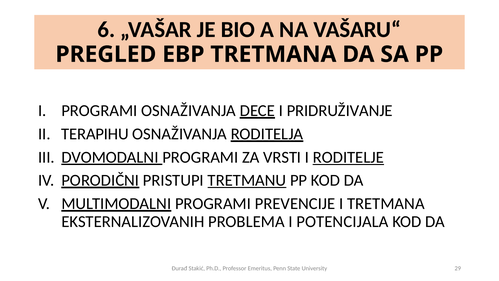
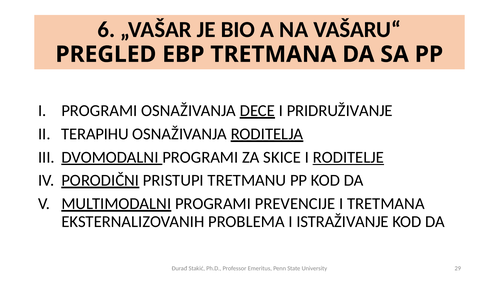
VRSTI: VRSTI -> SKICE (282, 157)
TRETMANU underline: present -> none (247, 180)
POTENCIJALA: POTENCIJALA -> ISTRAŽIVANJE (343, 221)
